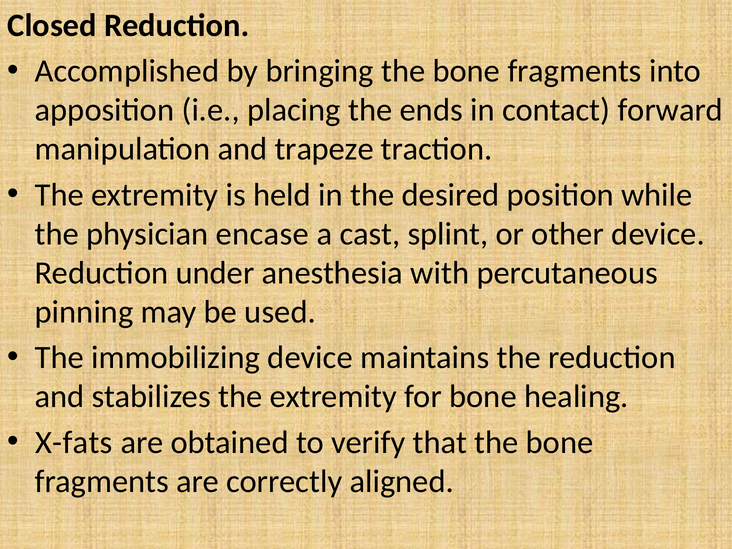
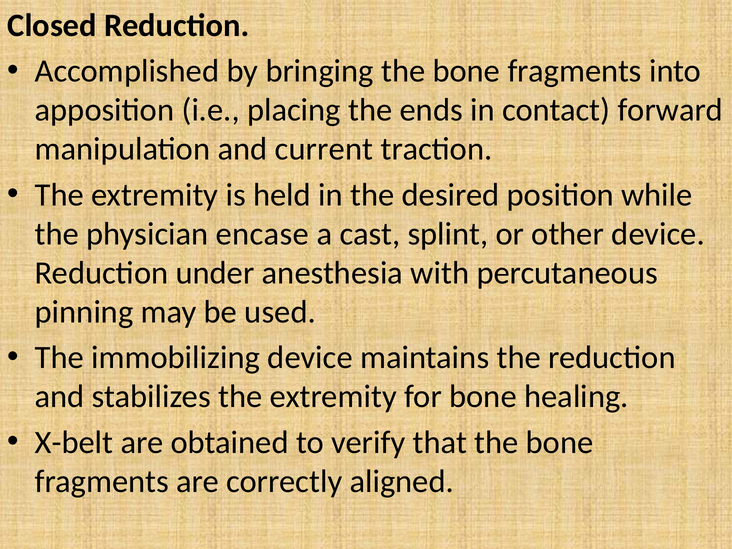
trapeze: trapeze -> current (324, 149)
X-fats: X-fats -> X-belt (74, 442)
